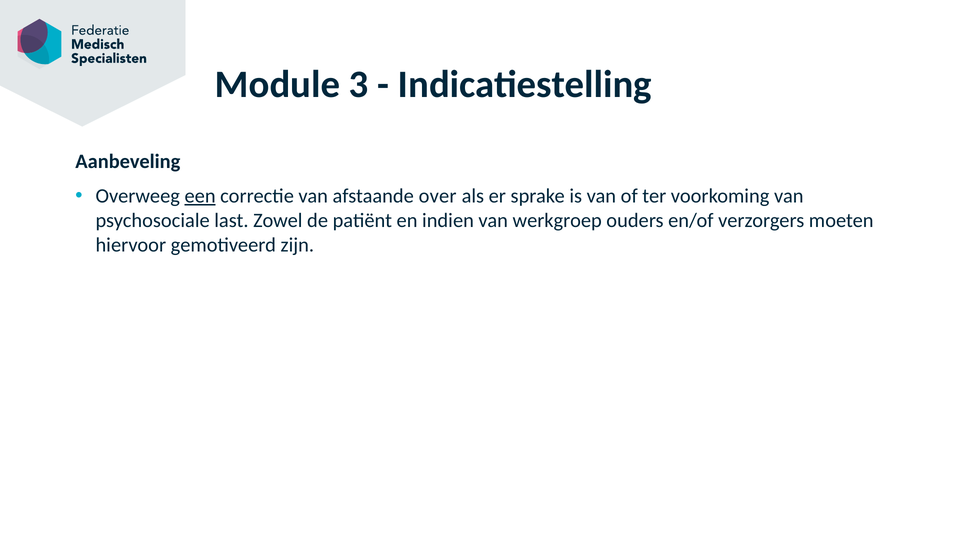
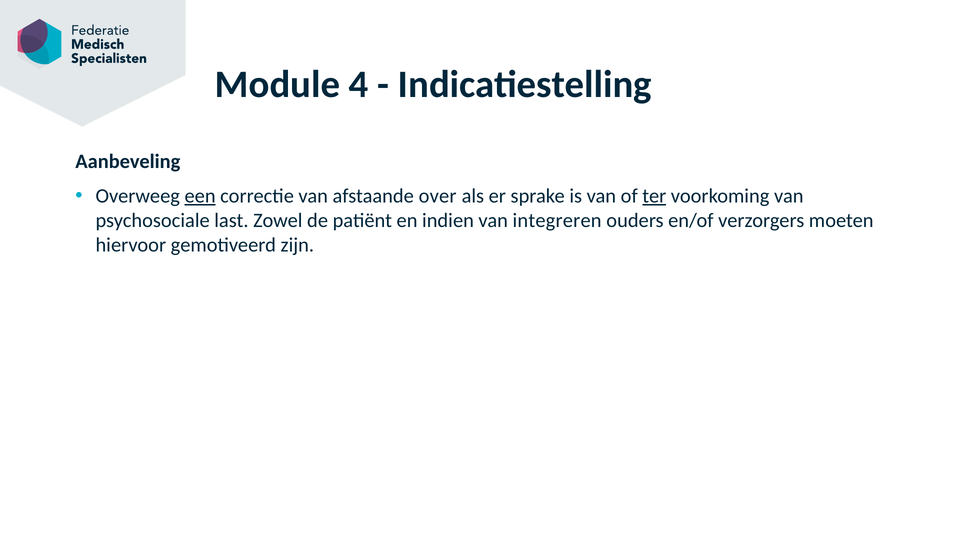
3: 3 -> 4 (359, 84)
ter underline: none -> present (654, 196)
werkgroep: werkgroep -> integreren (557, 221)
